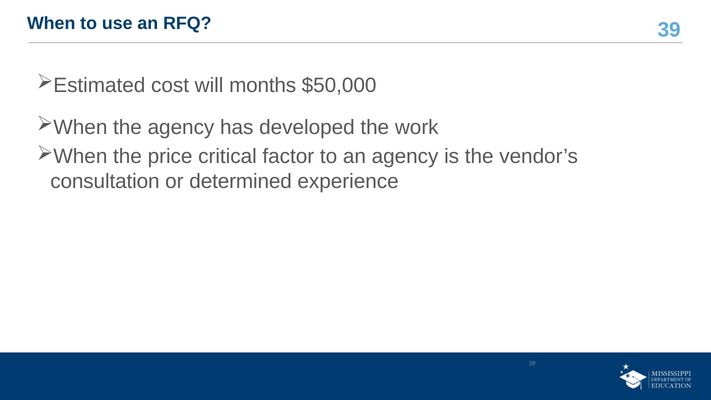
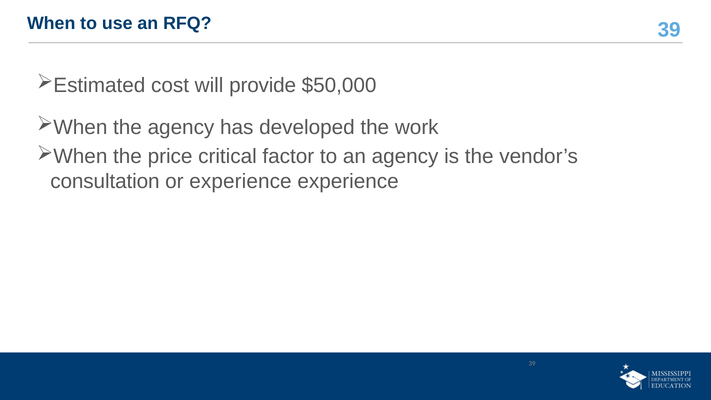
months: months -> provide (263, 85)
or determined: determined -> experience (241, 182)
